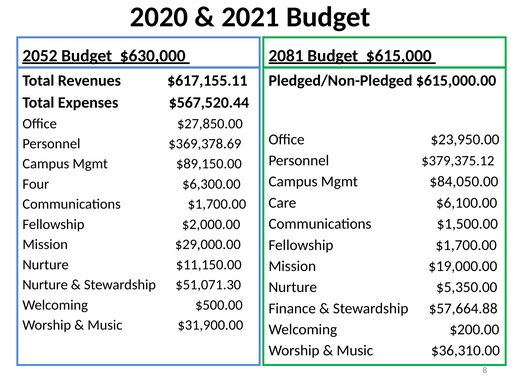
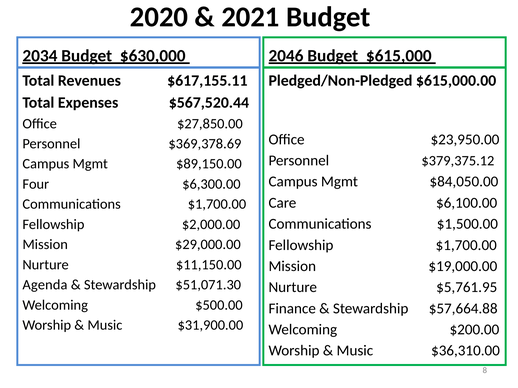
2081: 2081 -> 2046 (286, 56)
2052: 2052 -> 2034 (40, 56)
Nurture: Nurture -> Agenda (45, 285)
$5,350.00: $5,350.00 -> $5,761.95 (467, 288)
